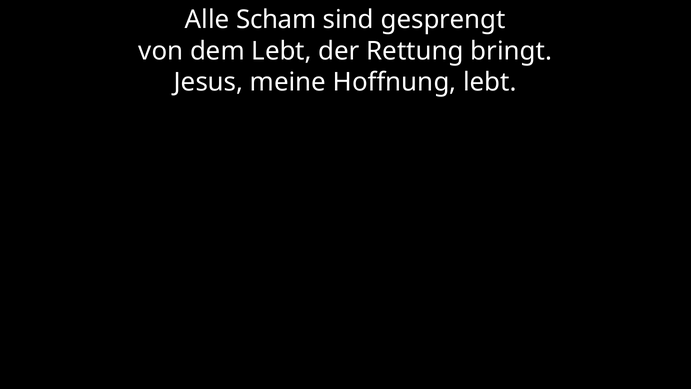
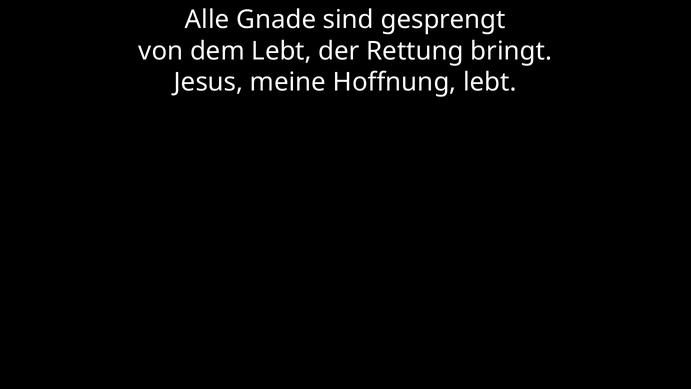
Scham: Scham -> Gnade (276, 20)
